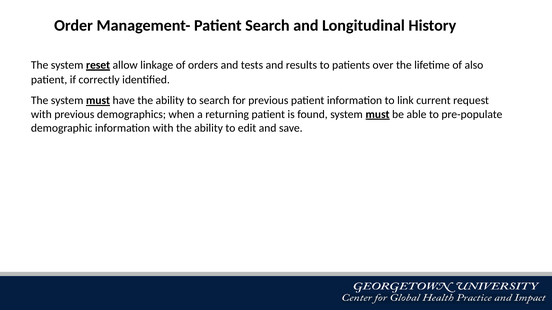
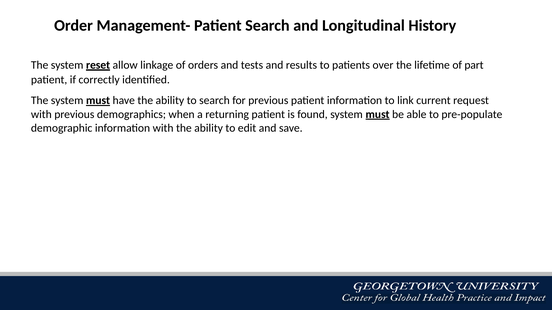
also: also -> part (474, 65)
